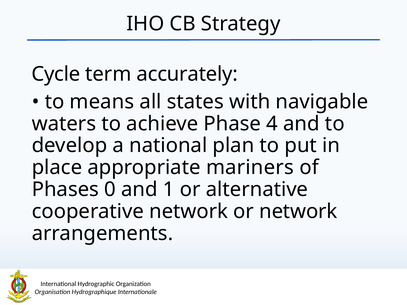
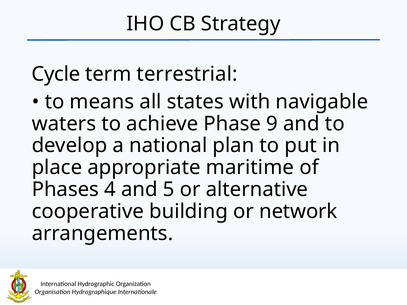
accurately: accurately -> terrestrial (187, 74)
4: 4 -> 9 (272, 124)
mariners: mariners -> maritime (250, 168)
0: 0 -> 4 (110, 190)
1: 1 -> 5 (169, 190)
cooperative network: network -> building (189, 212)
